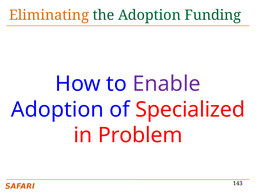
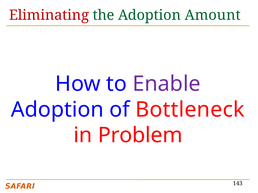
Eliminating colour: orange -> red (49, 15)
Funding: Funding -> Amount (213, 15)
Specialized: Specialized -> Bottleneck (190, 110)
